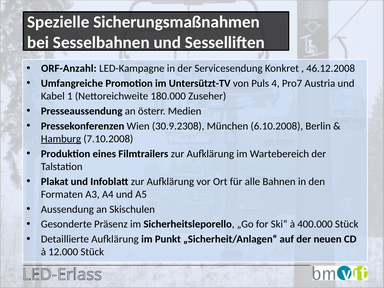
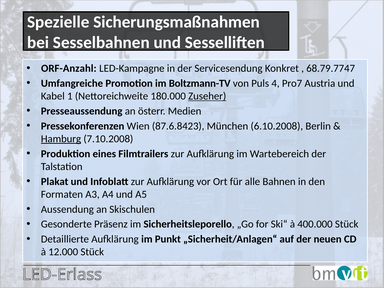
46.12.2008: 46.12.2008 -> 68.79.7747 (331, 68)
Untersützt-TV: Untersützt-TV -> Boltzmann-TV (200, 83)
Zuseher underline: none -> present (207, 96)
30.9.2308: 30.9.2308 -> 87.6.8423 (178, 126)
